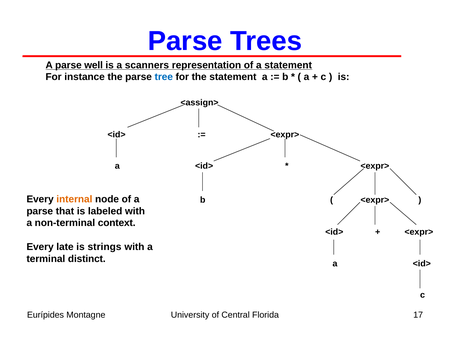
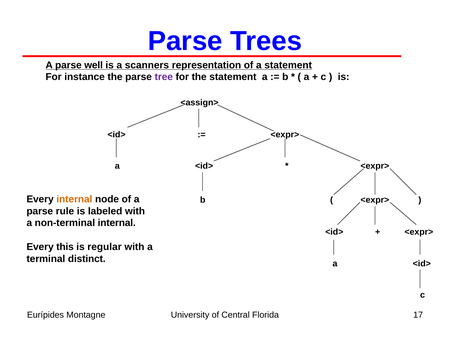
tree colour: blue -> purple (164, 77)
that: that -> rule (65, 211)
non-terminal context: context -> internal (117, 223)
late: late -> this (65, 247)
strings: strings -> regular (105, 247)
